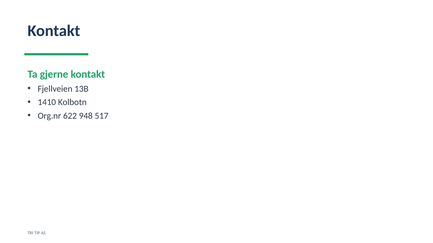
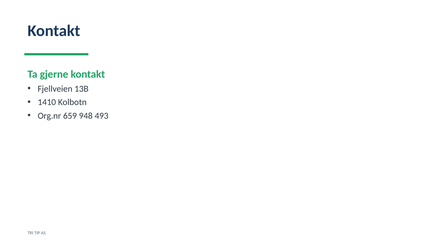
622: 622 -> 659 (70, 116)
517: 517 -> 493 (102, 116)
